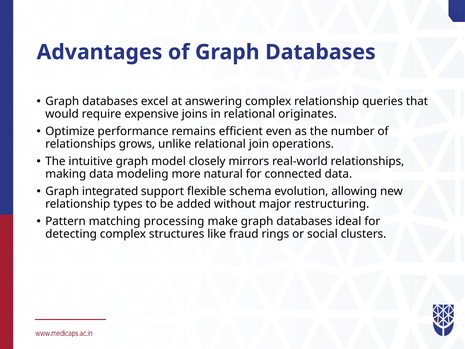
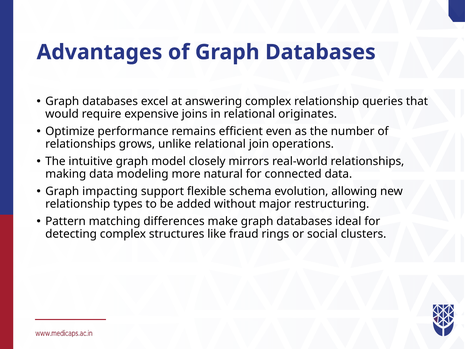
integrated: integrated -> impacting (110, 191)
processing: processing -> differences (174, 221)
